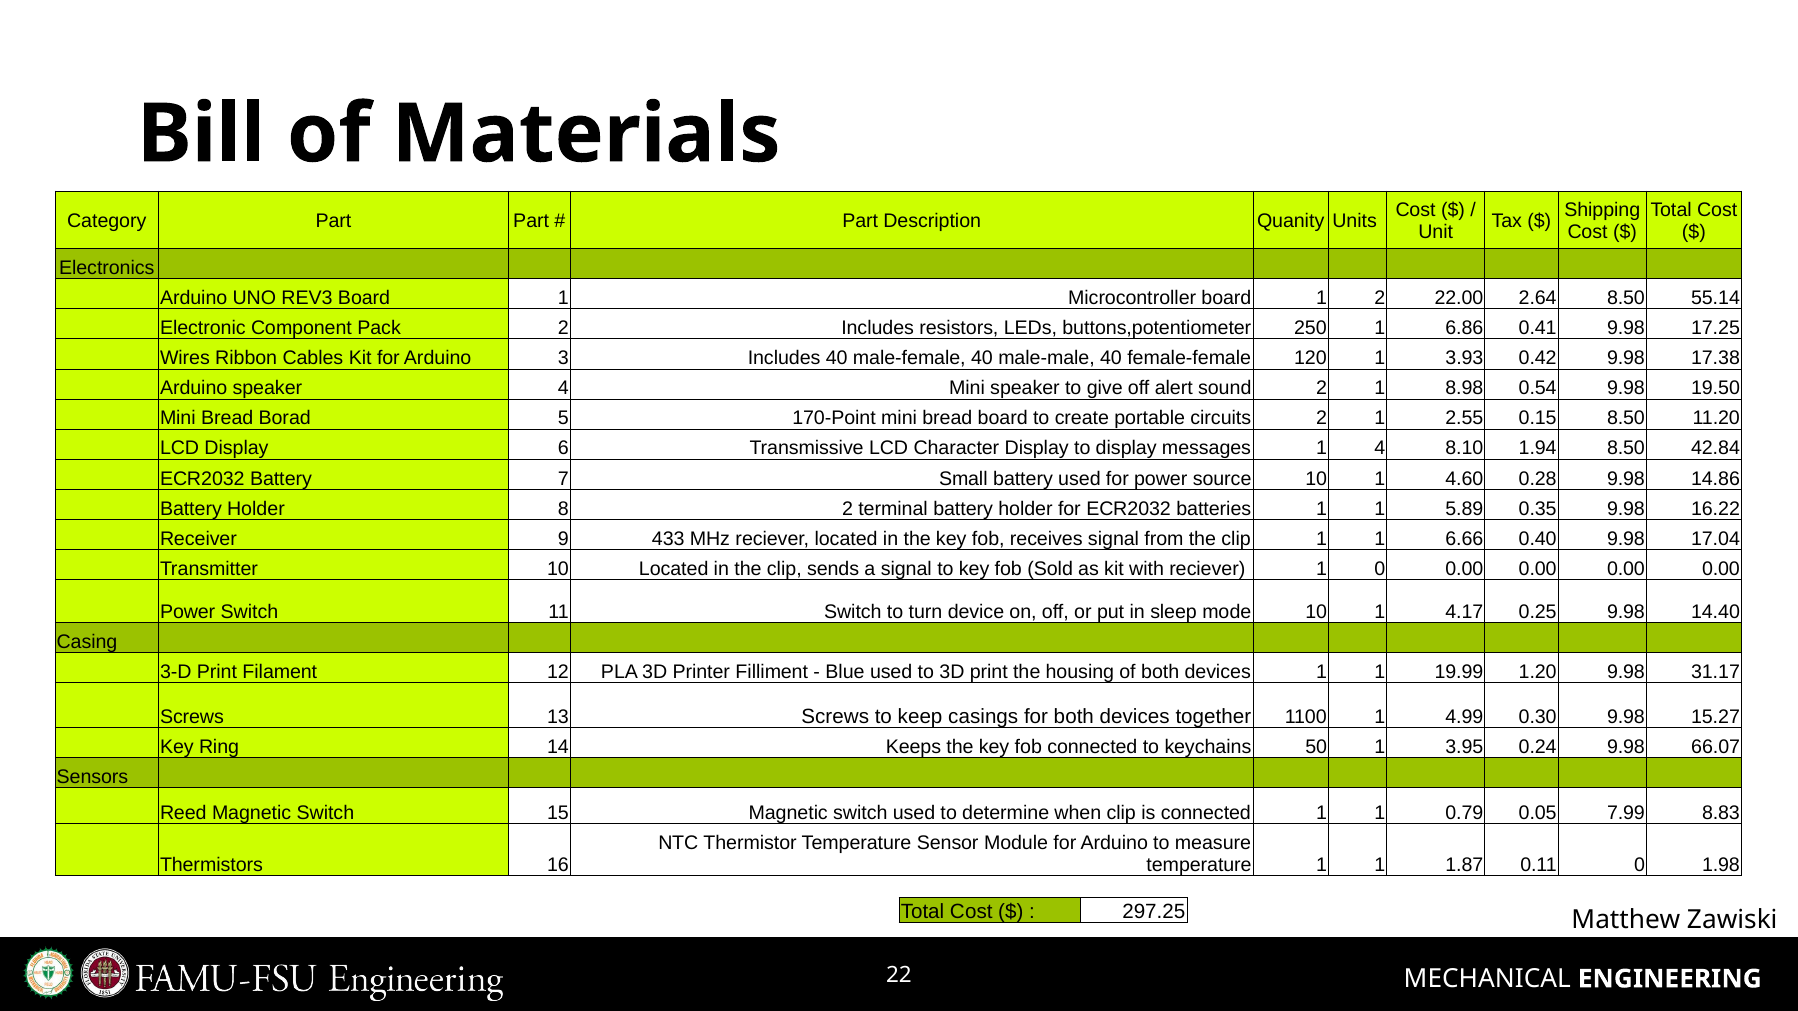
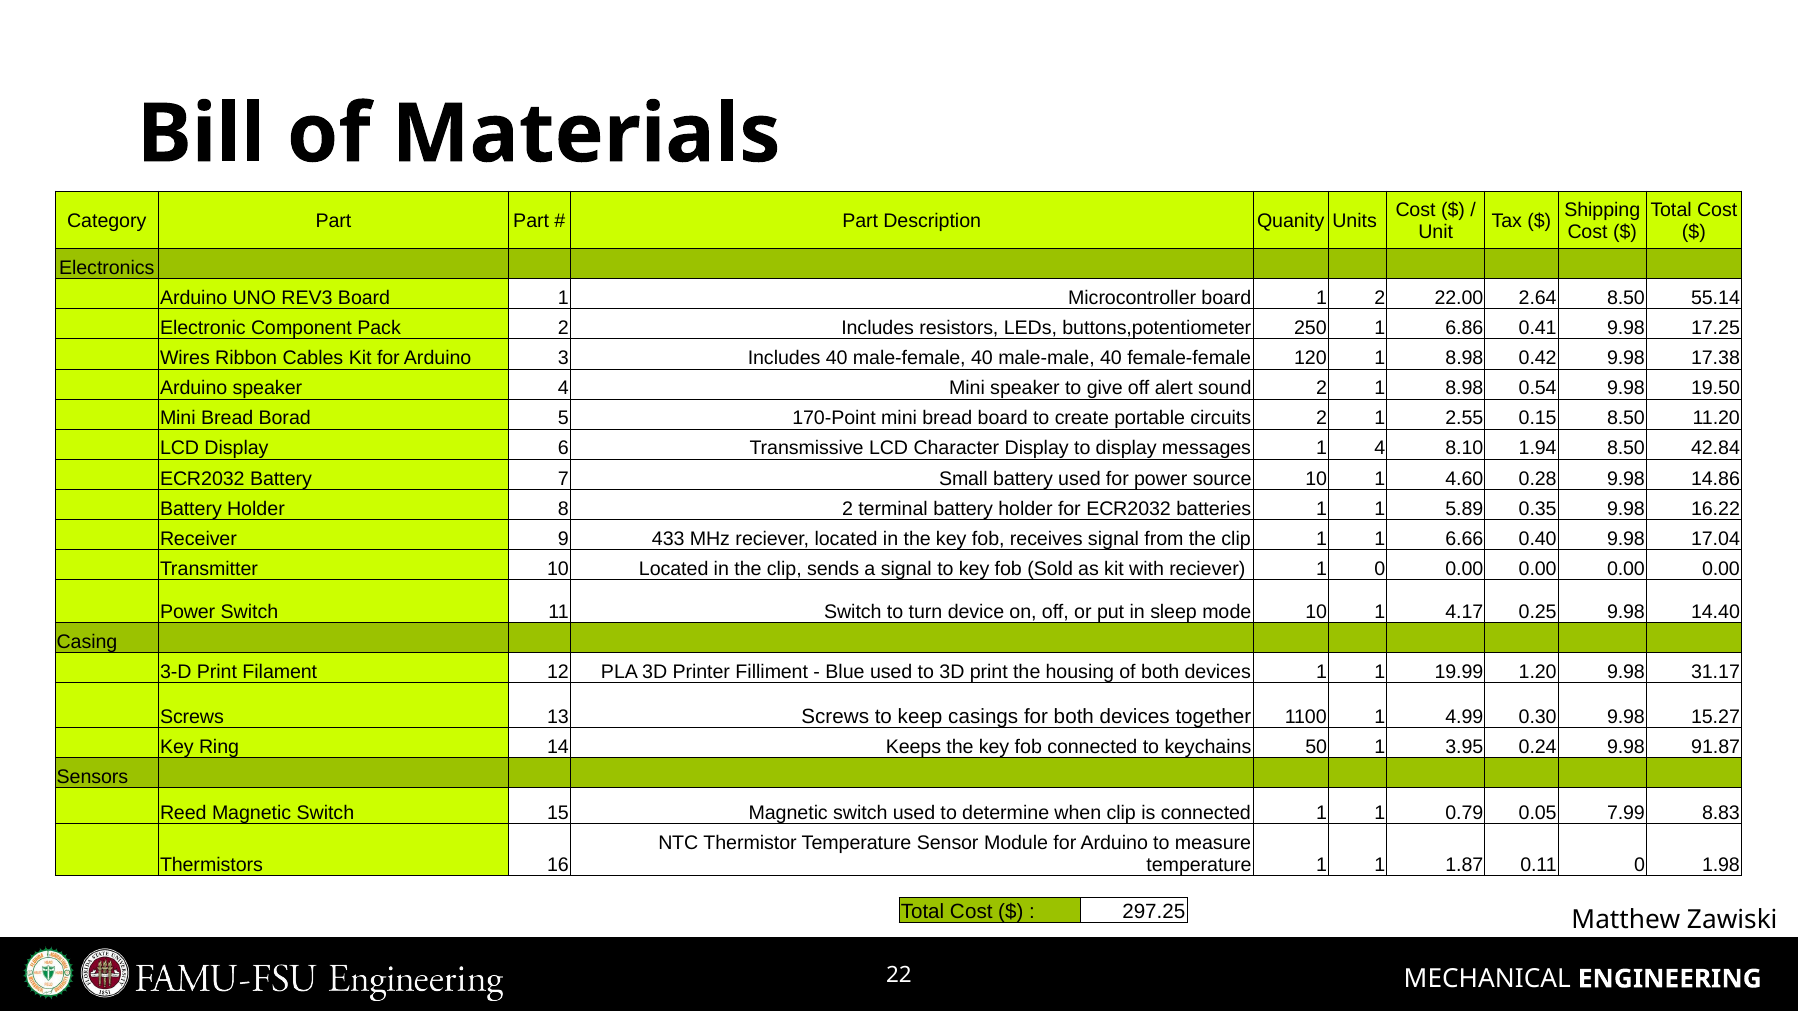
120 1 3.93: 3.93 -> 8.98 (1464, 359)
66.07: 66.07 -> 91.87 (1716, 747)
